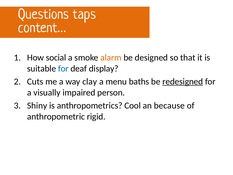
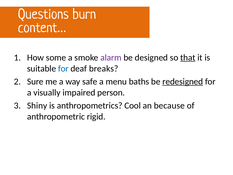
taps: taps -> burn (84, 14)
social: social -> some (56, 57)
alarm colour: orange -> purple (111, 57)
that underline: none -> present (188, 57)
display: display -> breaks (104, 69)
Cuts: Cuts -> Sure (35, 81)
clay: clay -> safe (90, 81)
